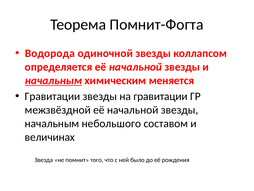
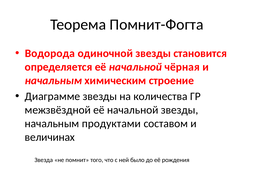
коллапсом: коллапсом -> становится (200, 53)
определяется её начальной звезды: звезды -> чёрная (182, 67)
начальным underline: present -> none (53, 80)
меняется: меняется -> строение (171, 80)
Гравитации: Гравитации -> Диаграмме (52, 96)
на гравитации: гравитации -> количества (160, 96)
небольшого: небольшого -> продуктами (111, 123)
